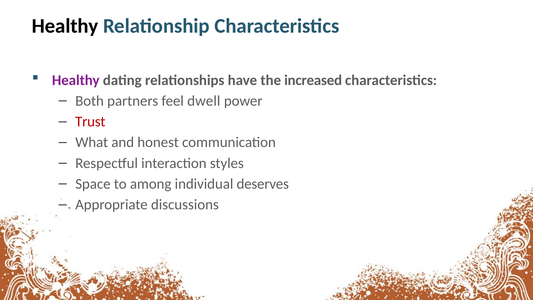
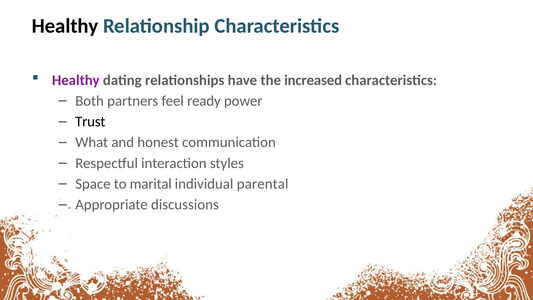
dwell: dwell -> ready (204, 101)
Trust colour: red -> black (90, 122)
among: among -> marital (151, 184)
deserves: deserves -> parental (263, 184)
